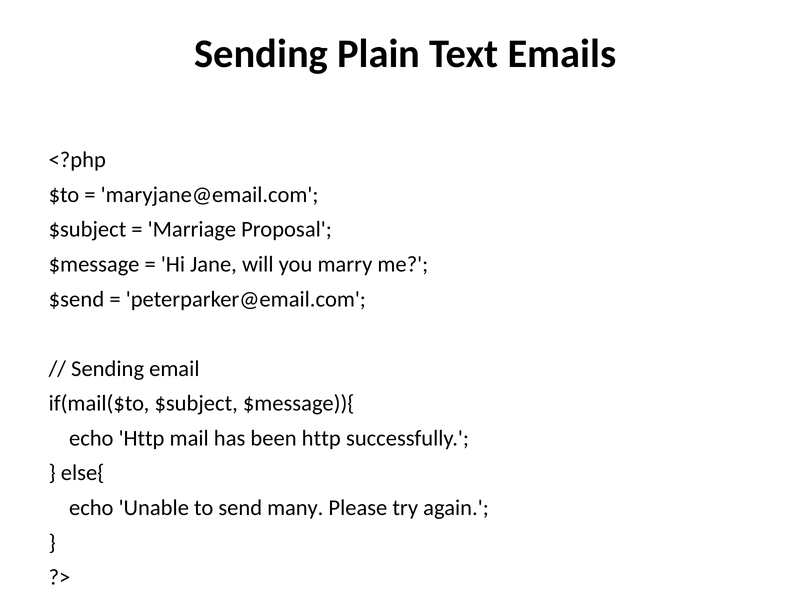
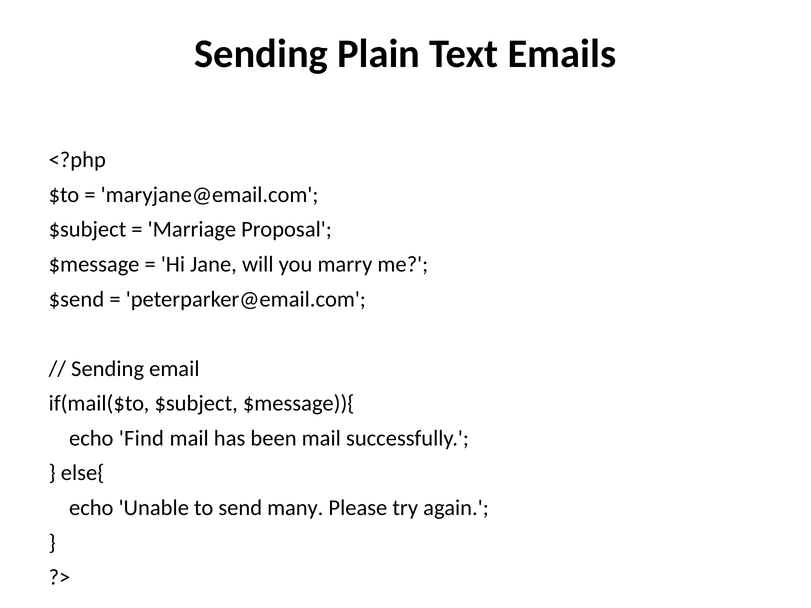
echo Http: Http -> Find (141, 438)
been http: http -> mail (321, 438)
